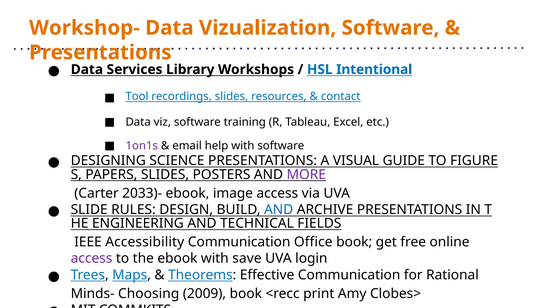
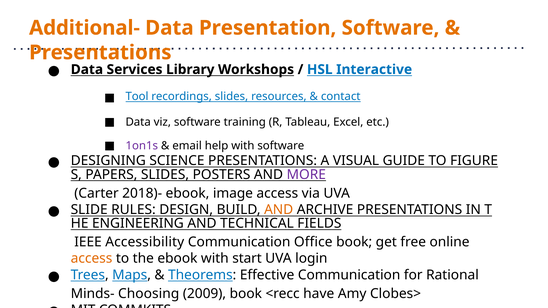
Workshop-: Workshop- -> Additional- (85, 28)
Vizualization: Vizualization -> Presentation (268, 28)
Intentional: Intentional -> Interactive (374, 70)
2033)-: 2033)- -> 2018)- (142, 193)
AND colour: blue -> orange (279, 210)
access colour: purple -> orange (92, 259)
save: save -> start (247, 259)
print: print -> have (319, 294)
